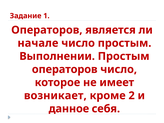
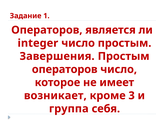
начале: начале -> integer (38, 43)
Выполнении: Выполнении -> Завершения (57, 56)
2: 2 -> 3 (132, 96)
данное: данное -> группа (69, 109)
